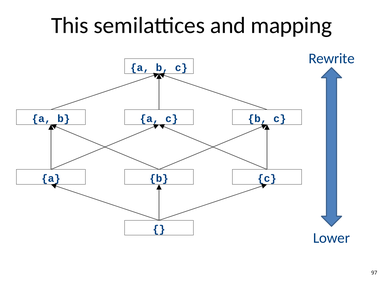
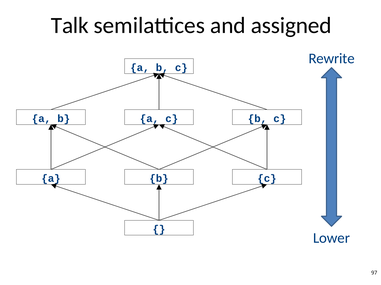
This: This -> Talk (70, 25)
mapping: mapping -> assigned (291, 25)
